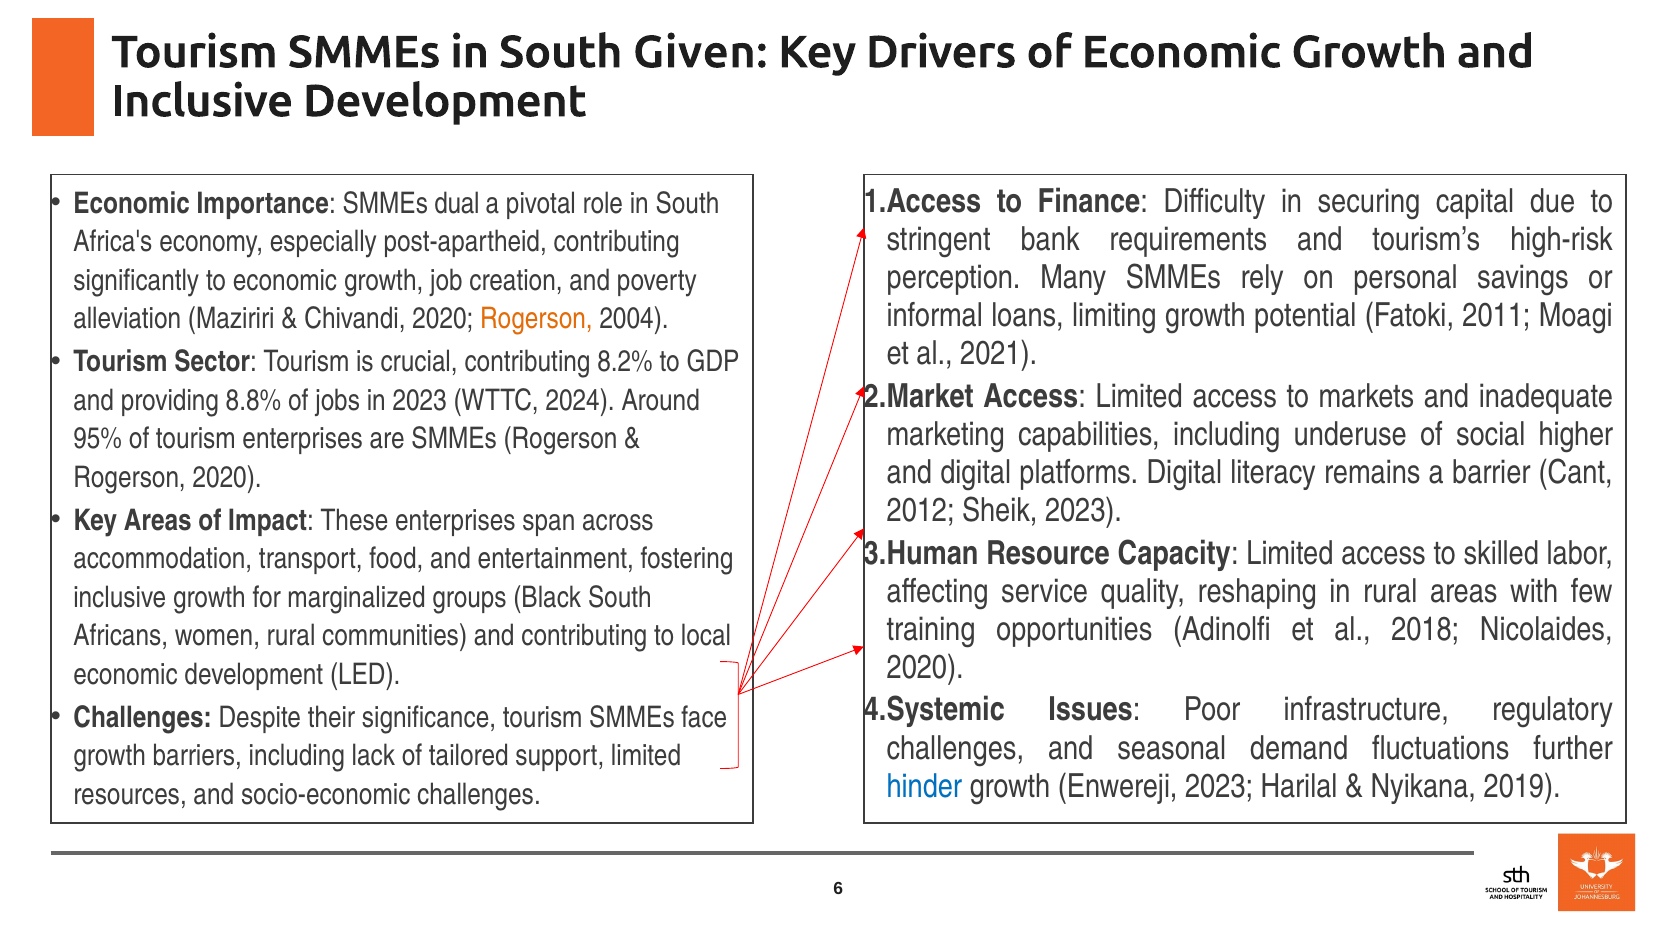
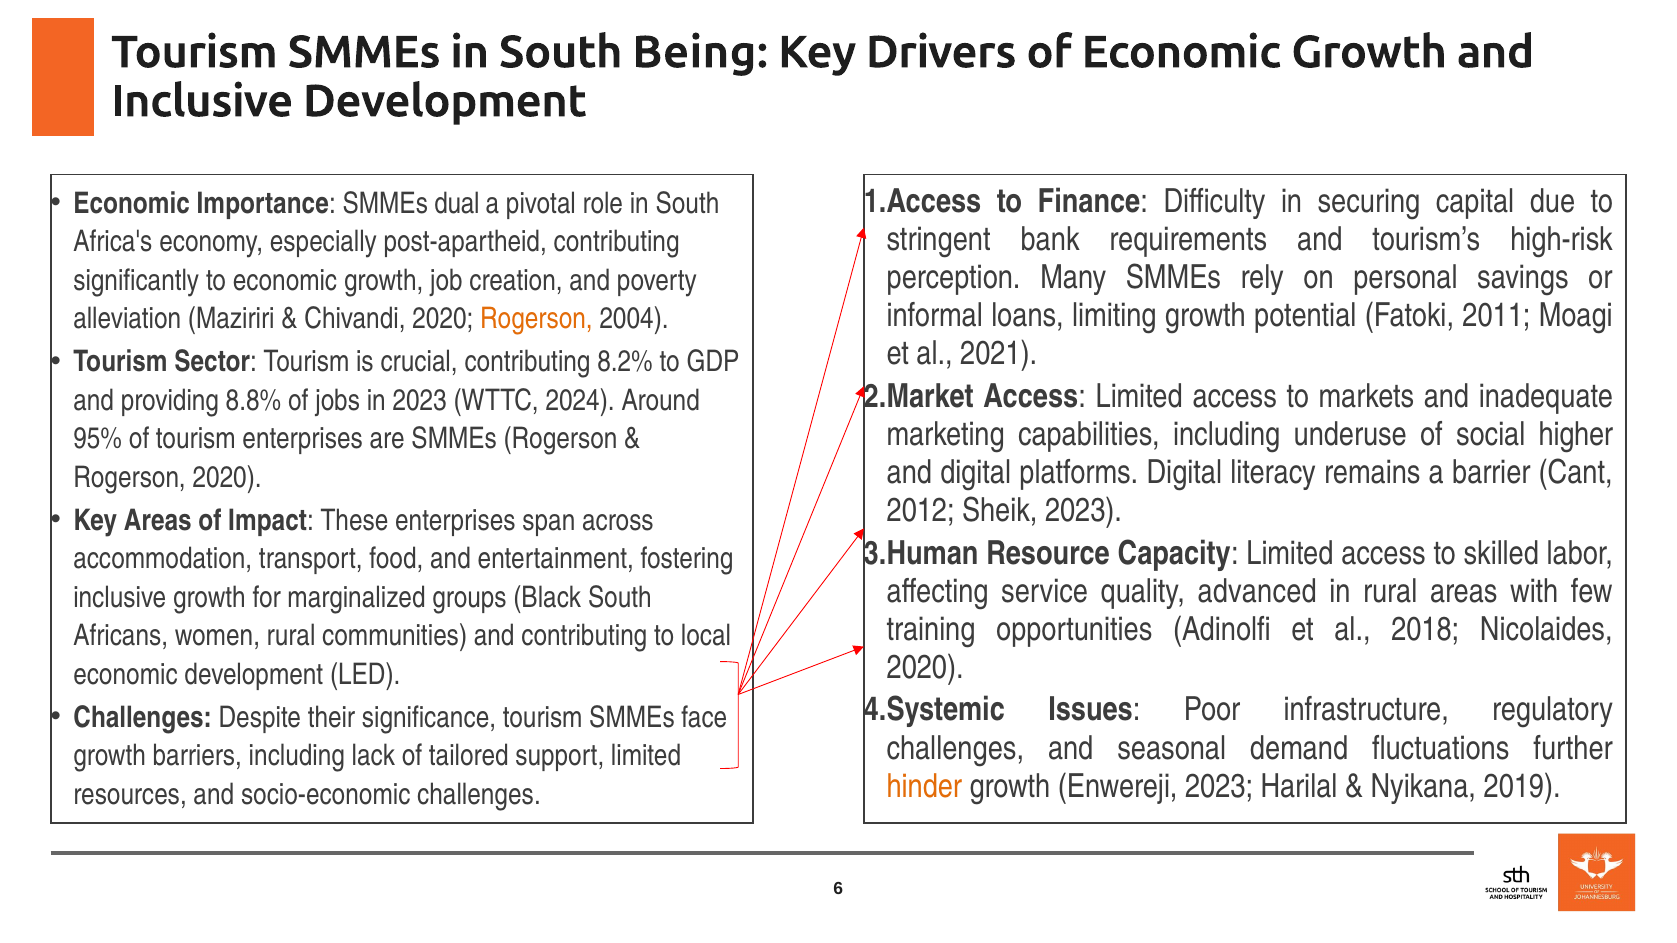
Given: Given -> Being (700, 52)
reshaping: reshaping -> advanced (1257, 591)
hinder colour: blue -> orange (924, 786)
